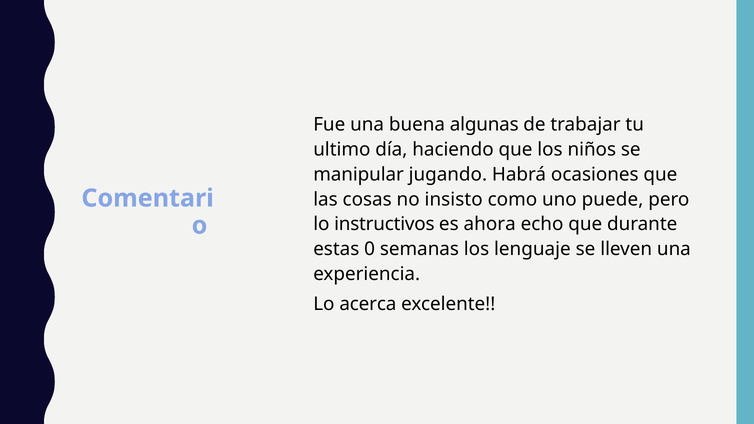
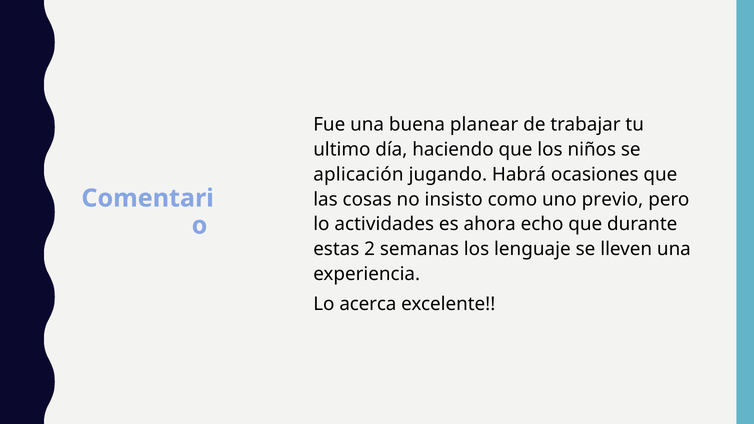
algunas: algunas -> planear (484, 125)
manipular: manipular -> aplicación (358, 174)
puede: puede -> previo (612, 199)
instructivos: instructivos -> actividades (384, 224)
0: 0 -> 2 (370, 249)
